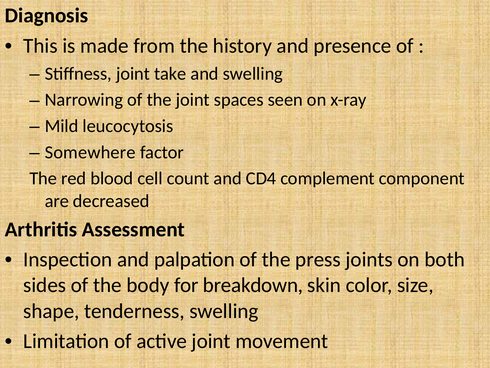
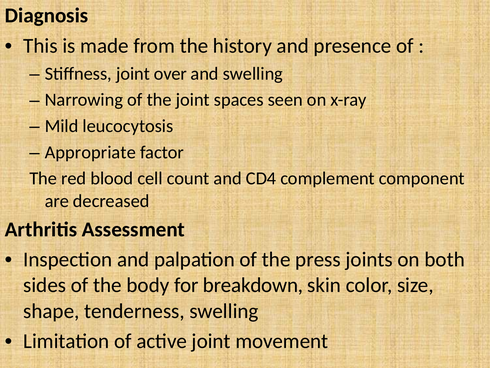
take: take -> over (170, 74)
Somewhere: Somewhere -> Appropriate (90, 152)
